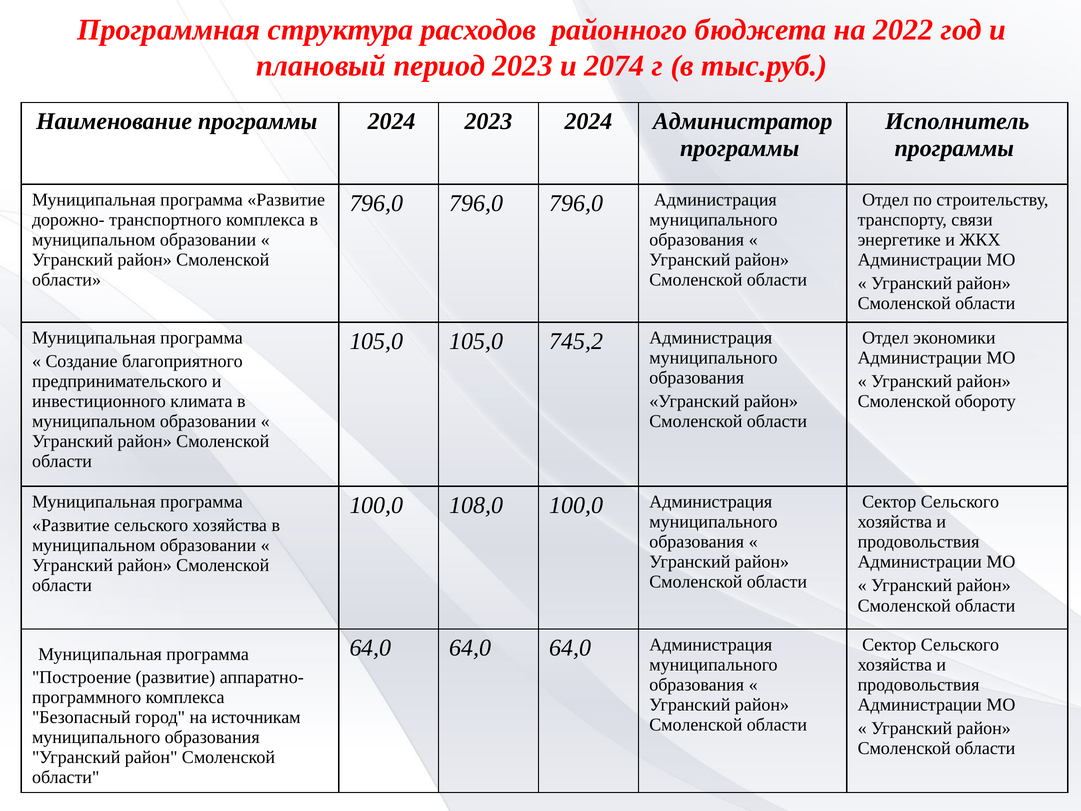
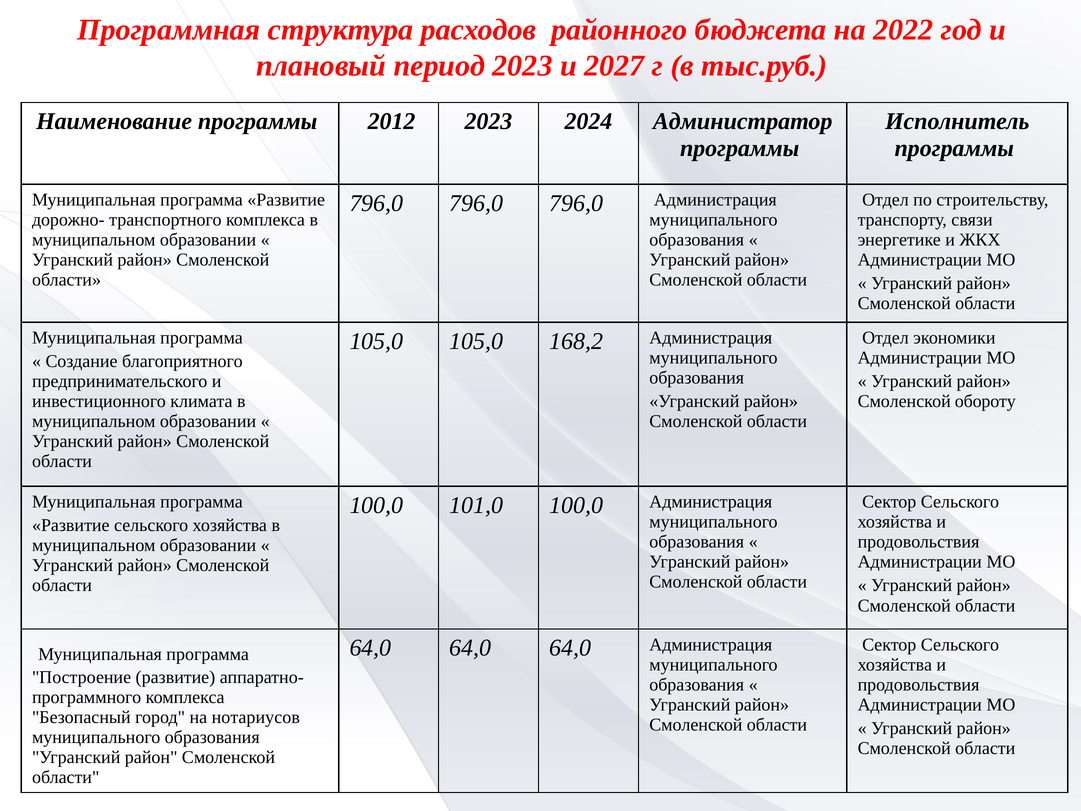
2074: 2074 -> 2027 (614, 66)
программы 2024: 2024 -> 2012 (392, 121)
745,2: 745,2 -> 168,2 (576, 341)
108,0: 108,0 -> 101,0 (476, 505)
источникам: источникам -> нотариусов (256, 717)
